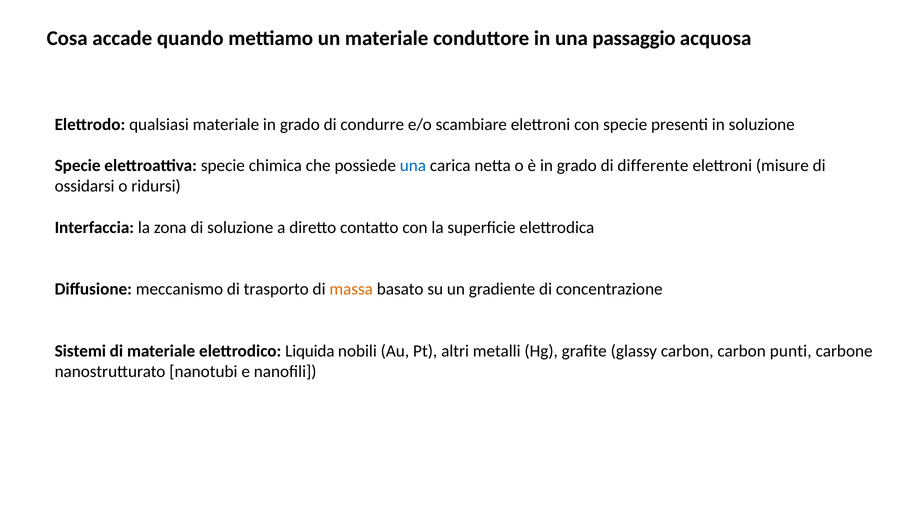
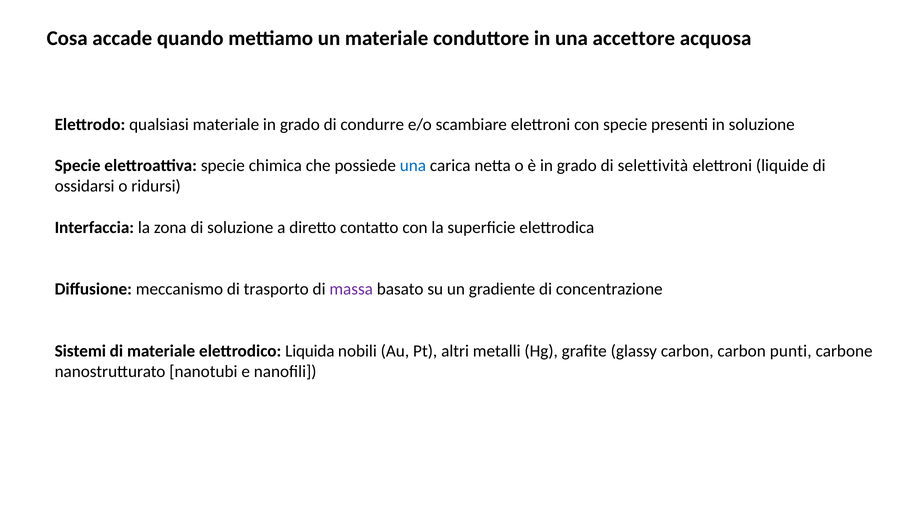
passaggio: passaggio -> accettore (634, 38)
differente: differente -> selettività (653, 166)
misure: misure -> liquide (782, 166)
massa colour: orange -> purple (351, 289)
